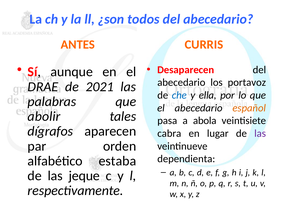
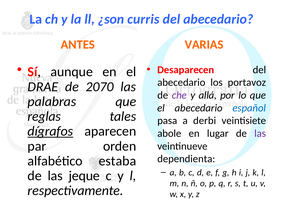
todos: todos -> curris (143, 19)
CURRIS: CURRIS -> VARIAS (204, 45)
2021: 2021 -> 2070 (100, 87)
che colour: blue -> purple (179, 95)
ella: ella -> allá (208, 95)
español colour: orange -> blue (249, 108)
abolir: abolir -> reglas (44, 117)
abola: abola -> derbi (205, 121)
dígrafos underline: none -> present (50, 131)
cabra: cabra -> abole (169, 134)
